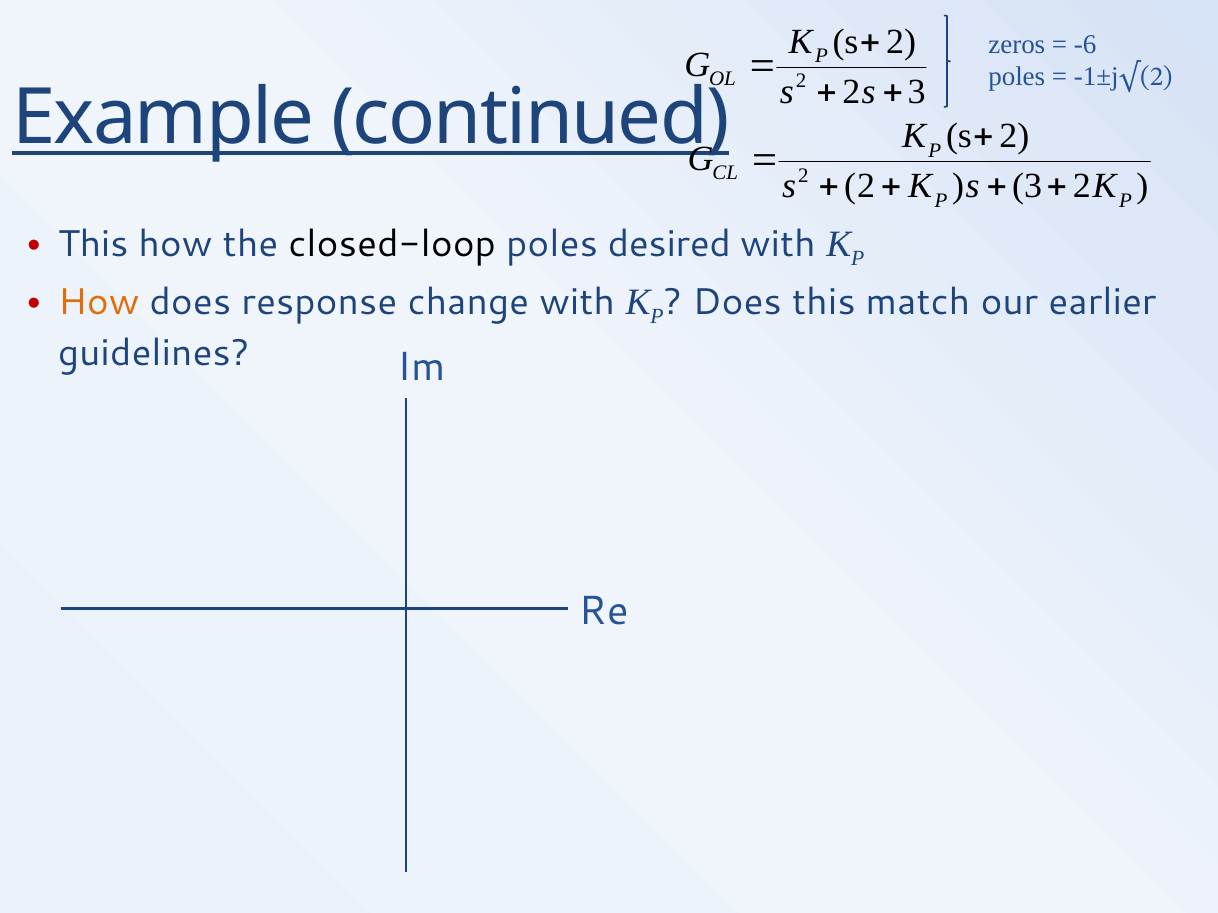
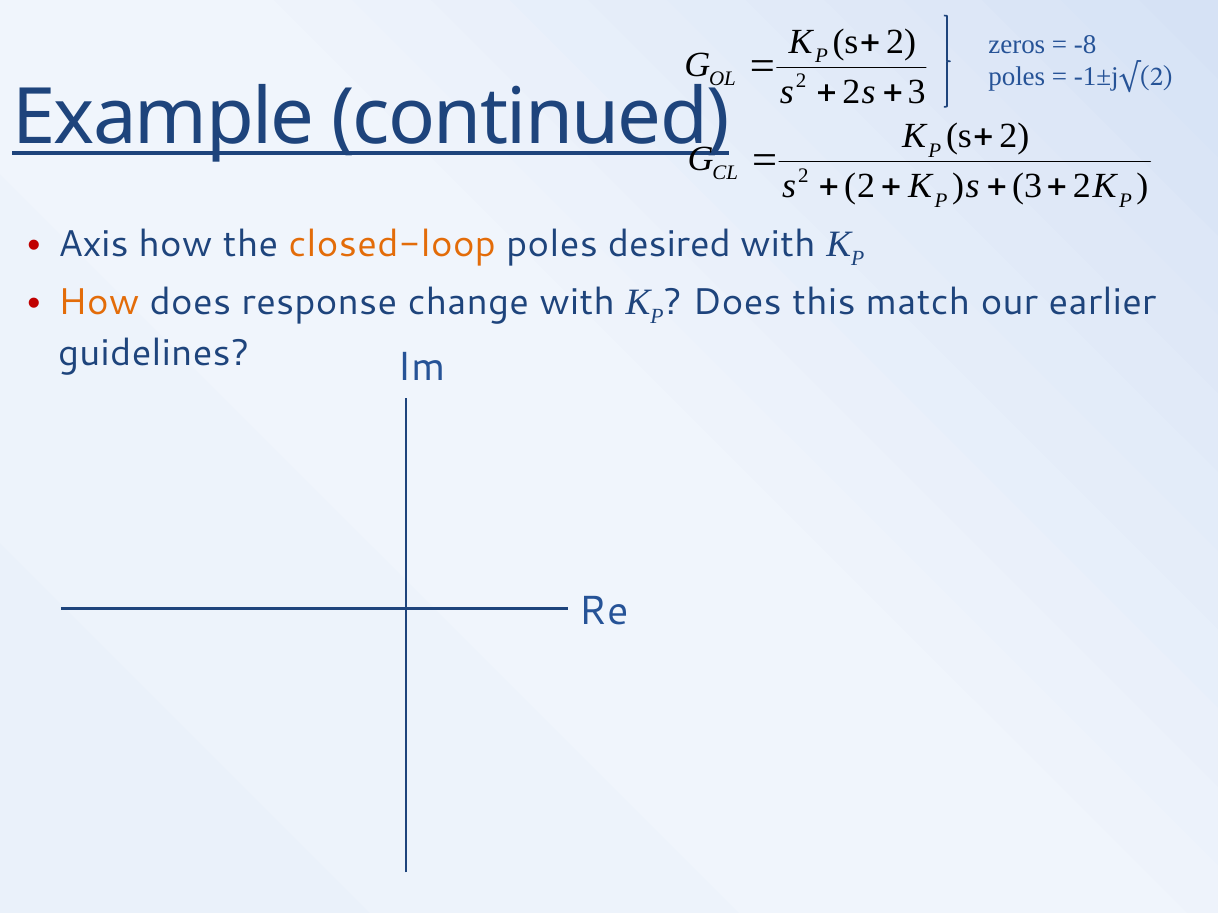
-6: -6 -> -8 (1085, 44)
This: This -> Axis (93, 244)
closed-loop colour: black -> orange (392, 244)
